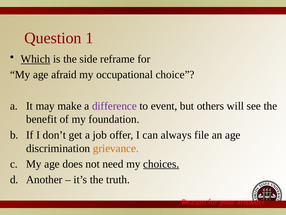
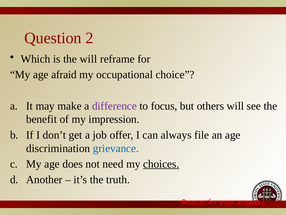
1: 1 -> 2 (89, 38)
Which underline: present -> none (36, 59)
the side: side -> will (88, 59)
event: event -> focus (164, 106)
foundation: foundation -> impression (114, 119)
grievance colour: orange -> blue (116, 148)
